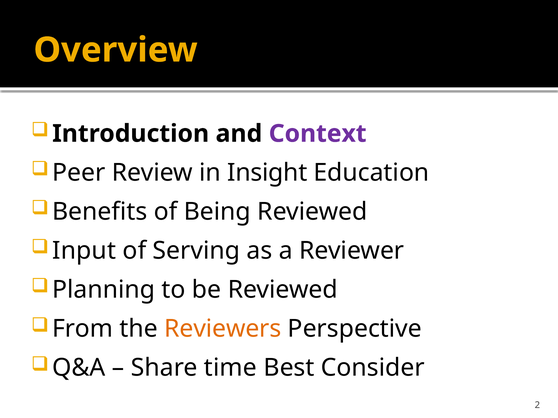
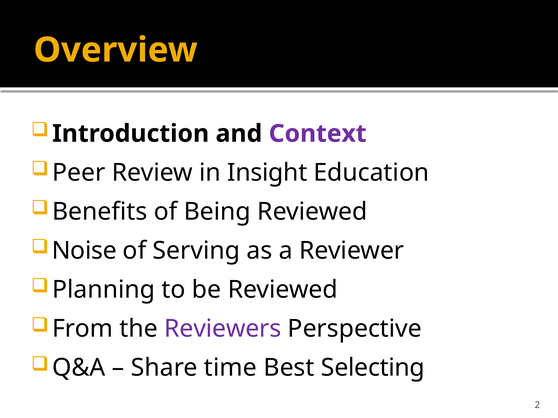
Input: Input -> Noise (84, 251)
Reviewers colour: orange -> purple (223, 329)
Consider: Consider -> Selecting (373, 368)
